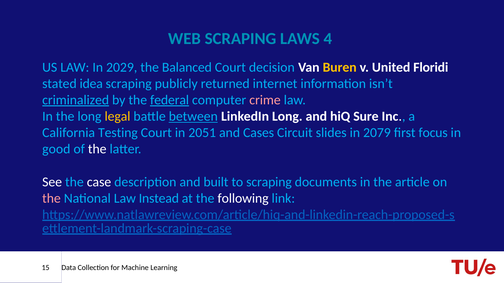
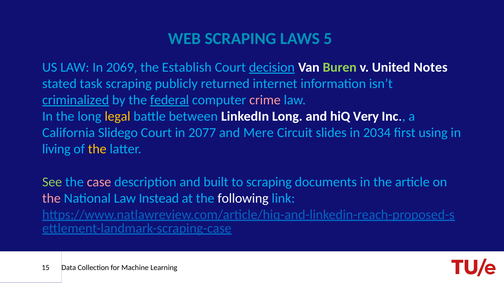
4: 4 -> 5 (328, 39)
2029: 2029 -> 2069 (122, 67)
Balanced: Balanced -> Establish (187, 67)
decision underline: none -> present (272, 67)
Buren colour: yellow -> light green (340, 67)
Floridi: Floridi -> Notes (431, 67)
idea: idea -> task (91, 84)
between underline: present -> none (193, 117)
Sure: Sure -> Very (366, 117)
Testing: Testing -> Slidego (118, 133)
2051: 2051 -> 2077 (202, 133)
Cases: Cases -> Mere (258, 133)
2079: 2079 -> 2034 (377, 133)
focus: focus -> using (433, 133)
good: good -> living (56, 149)
the colour: white -> yellow (97, 149)
See colour: white -> light green (52, 182)
case colour: white -> pink (99, 182)
